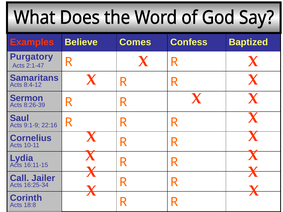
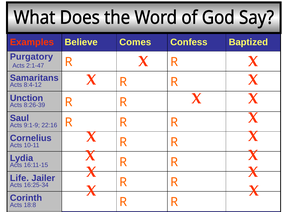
Sermon: Sermon -> Unction (26, 98)
Call: Call -> Life (19, 178)
